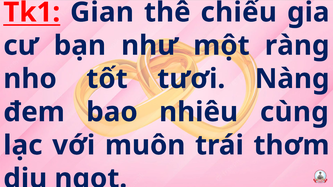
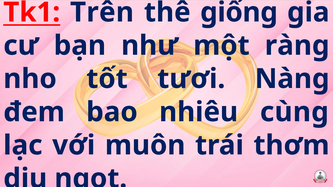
Gian: Gian -> Trên (102, 12)
chiếu: chiếu -> giống (239, 12)
